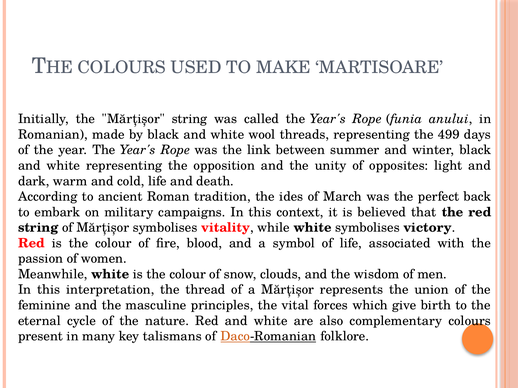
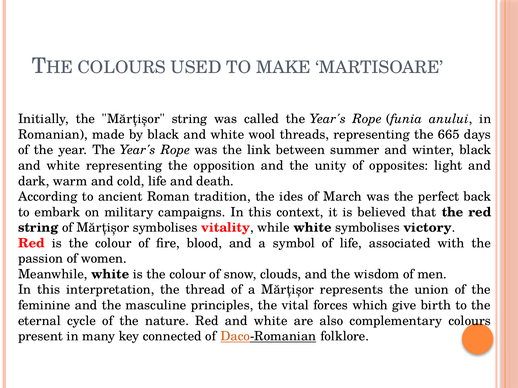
499: 499 -> 665 (449, 135)
talismans: talismans -> connected (172, 337)
